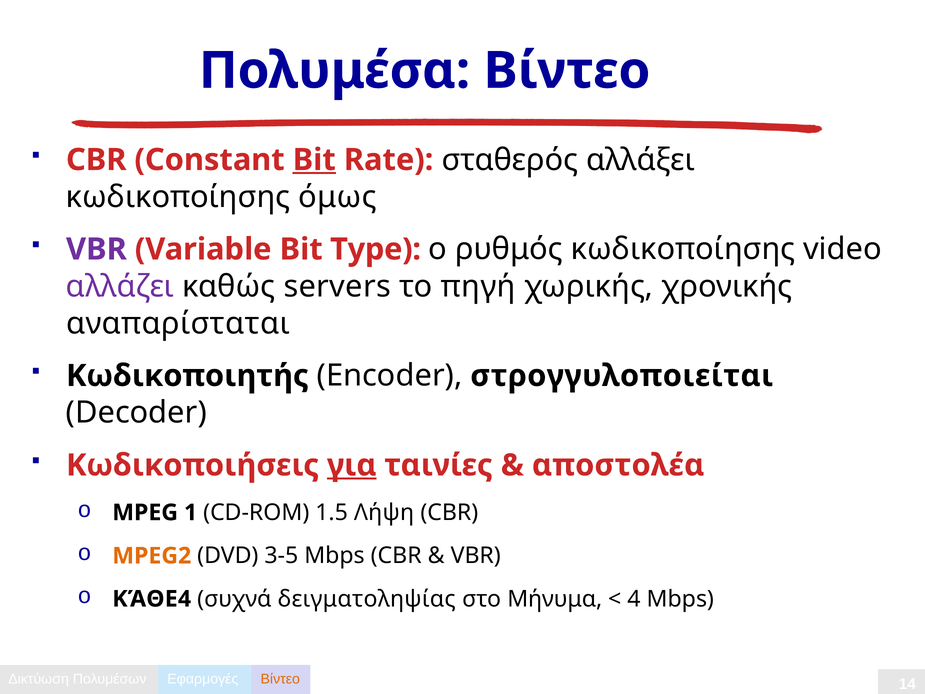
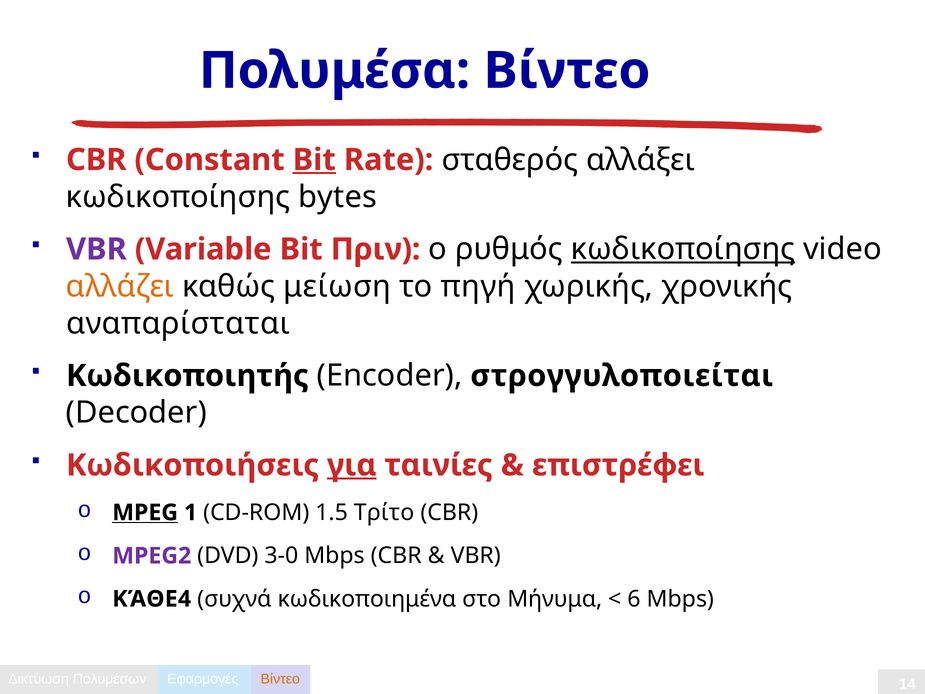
όμως: όμως -> bytes (338, 197)
Type: Type -> Πριν (376, 249)
κωδικοποίησης underline: none -> present (683, 249)
αλλάζει colour: purple -> orange (120, 286)
servers: servers -> μείωση (337, 286)
αποστολέα: αποστολέα -> επιστρέφει (618, 465)
MPEG underline: none -> present (145, 512)
Λήψη: Λήψη -> Τρίτο (384, 512)
MPEG2 colour: orange -> purple (152, 556)
3-5: 3-5 -> 3-0 (281, 556)
δειγματοληψίας: δειγματοληψίας -> κωδικοποιημένα (367, 599)
4: 4 -> 6 (634, 599)
